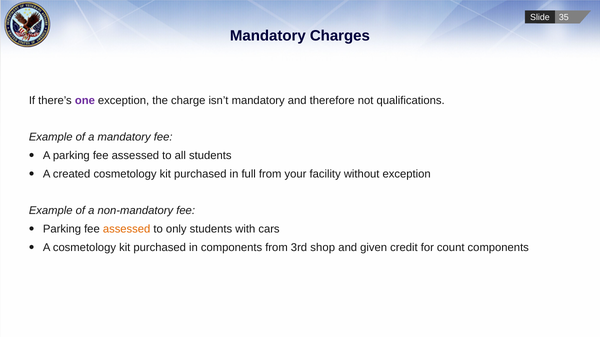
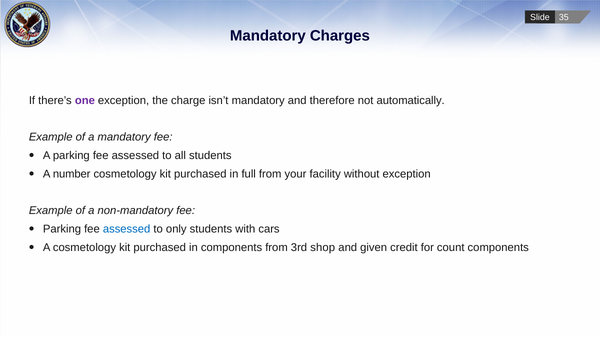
qualifications: qualifications -> automatically (411, 101)
created: created -> number (72, 174)
assessed colour: orange -> blue (127, 229)
